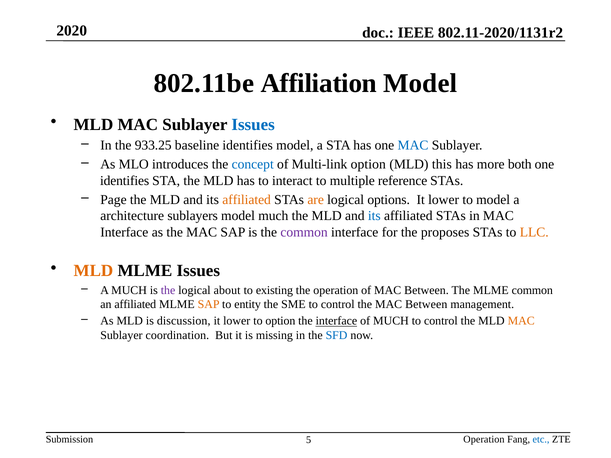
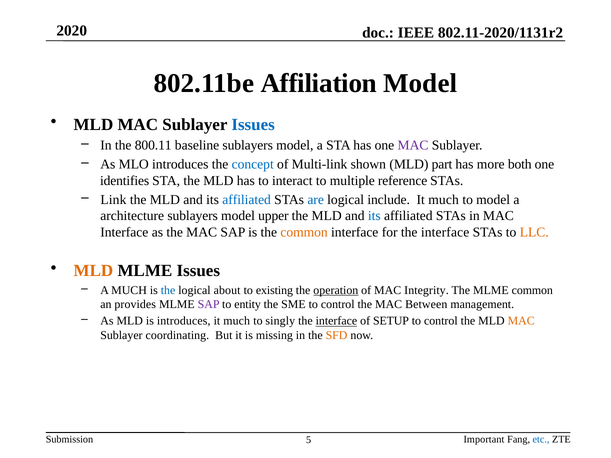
933.25: 933.25 -> 800.11 (153, 145)
baseline identifies: identifies -> sublayers (248, 145)
MAC colour: blue -> purple (413, 145)
Multi-link option: option -> shown (368, 164)
this: this -> part (442, 164)
Page: Page -> Link (113, 200)
affiliated colour: orange -> blue (247, 200)
are colour: orange -> blue (316, 200)
options: options -> include (389, 200)
lower: lower -> much (444, 200)
model much: much -> upper (273, 216)
common colour: purple -> orange (304, 232)
for the proposes: proposes -> interface (445, 232)
the colour: purple -> blue (168, 290)
operation underline: none -> present (336, 290)
of MAC Between: Between -> Integrity (426, 290)
an affiliated: affiliated -> provides (135, 305)
SAP colour: orange -> purple (209, 305)
is discussion: discussion -> introduces (184, 321)
lower: lower -> much (237, 321)
to option: option -> singly (280, 321)
of MUCH: MUCH -> SETUP (391, 321)
coordination: coordination -> coordinating (177, 335)
SFD colour: blue -> orange (337, 335)
5 Operation: Operation -> Important (484, 439)
